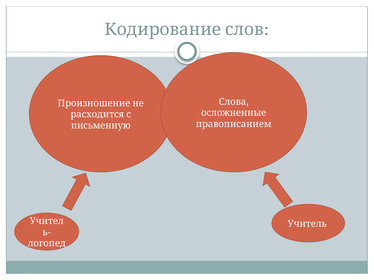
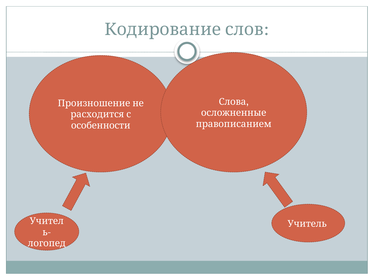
письменную: письменную -> особенности (101, 126)
